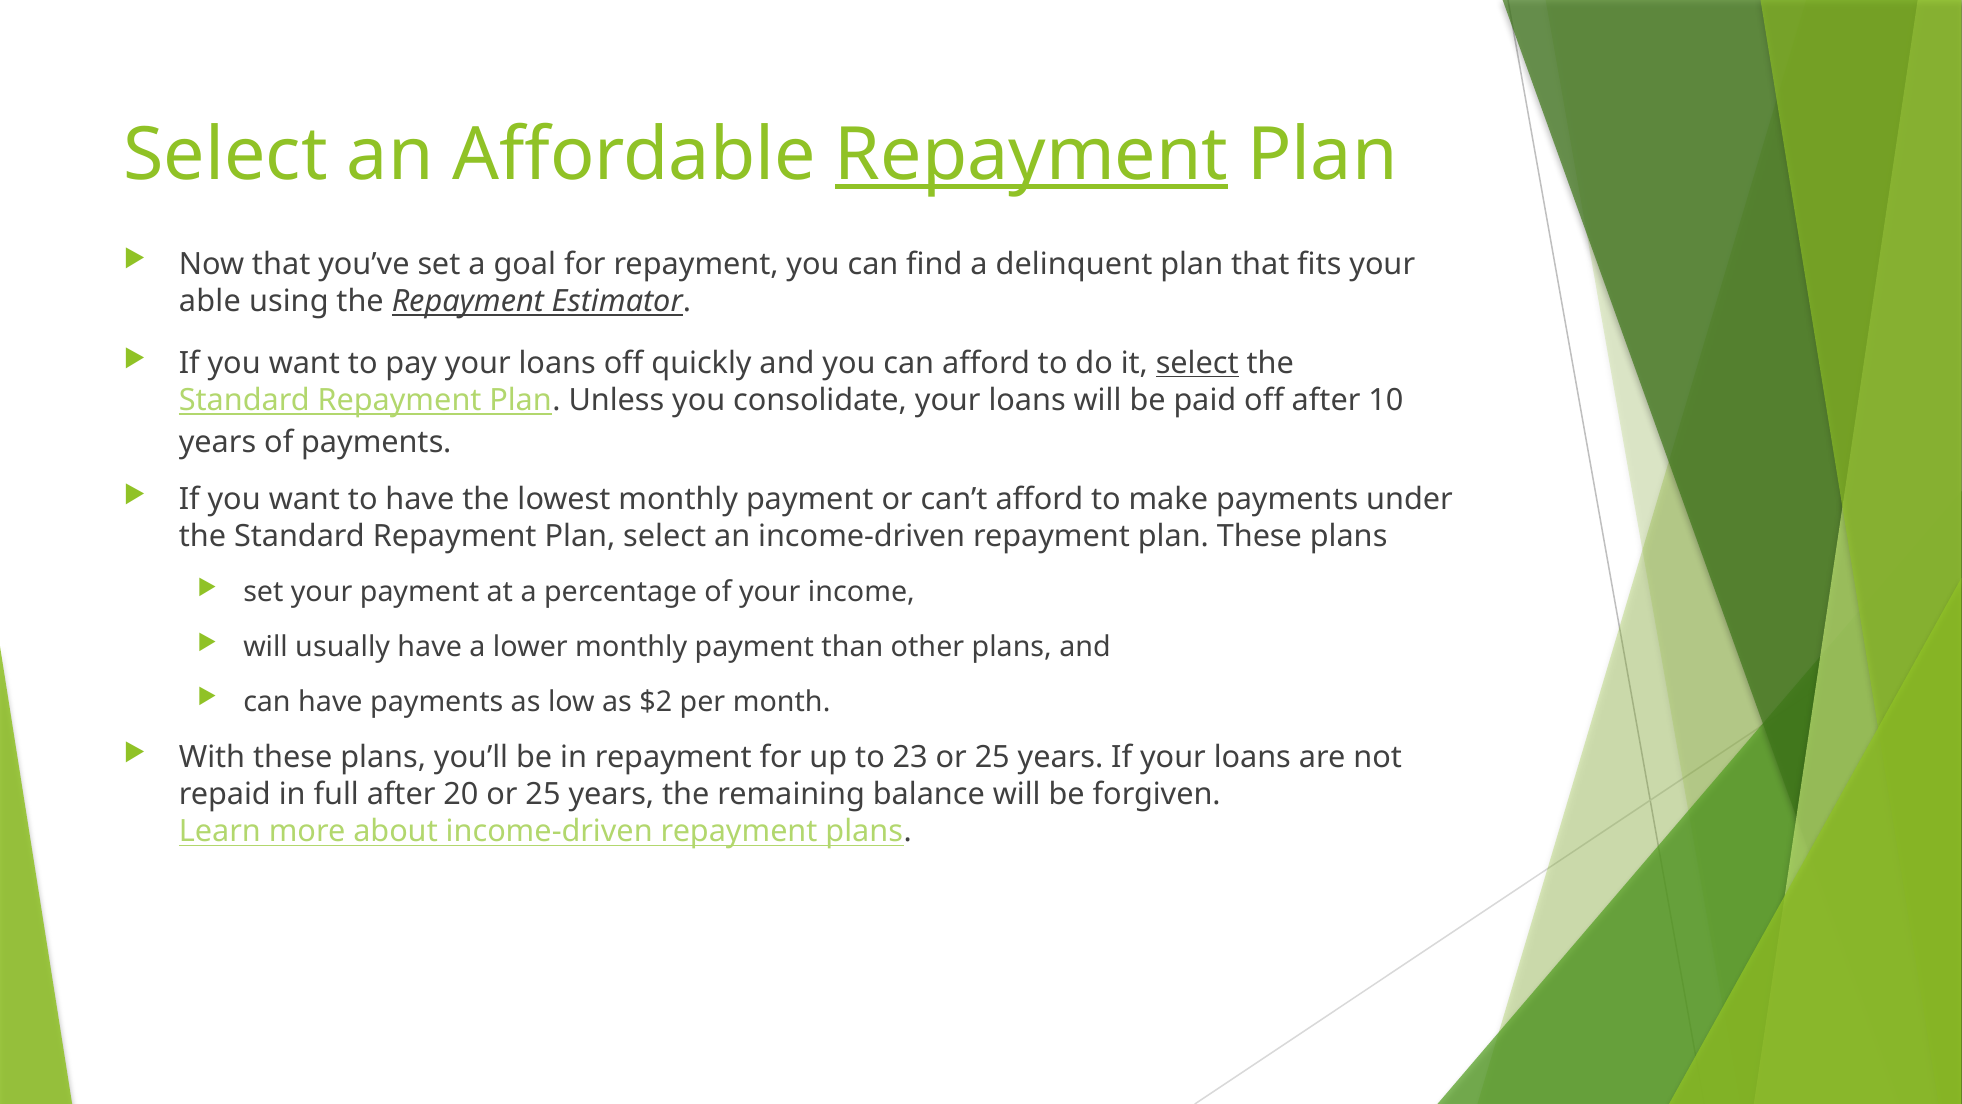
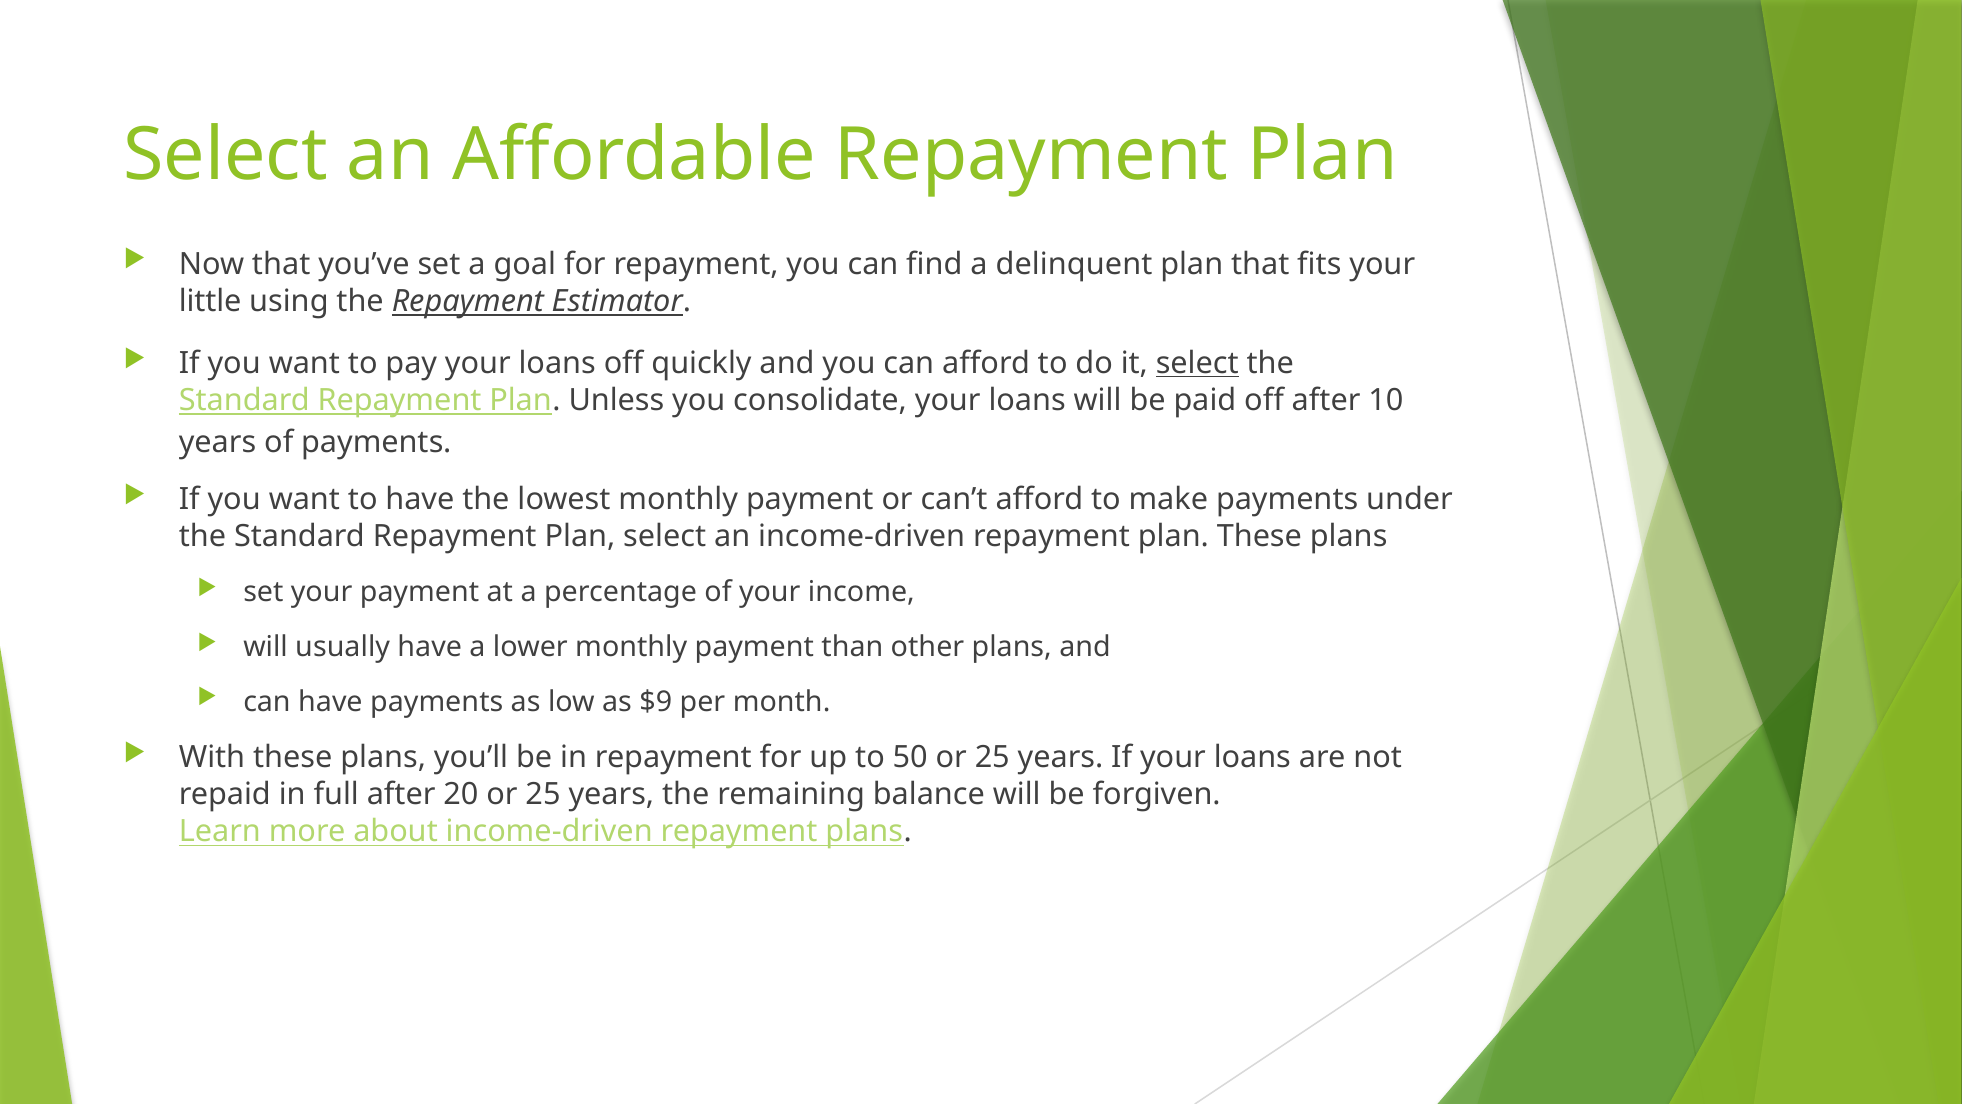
Repayment underline: present -> none (1032, 155)
able: able -> little (210, 301)
$2: $2 -> $9 (656, 701)
23: 23 -> 50 (910, 758)
